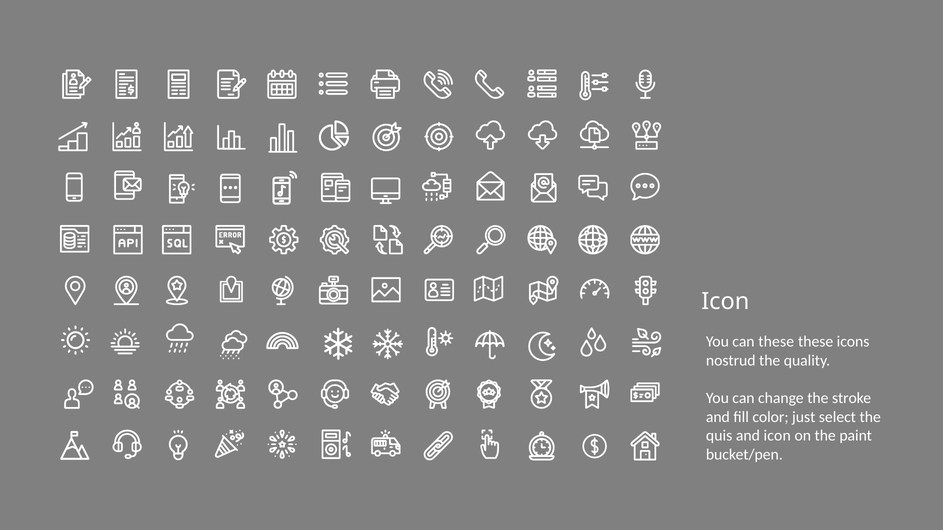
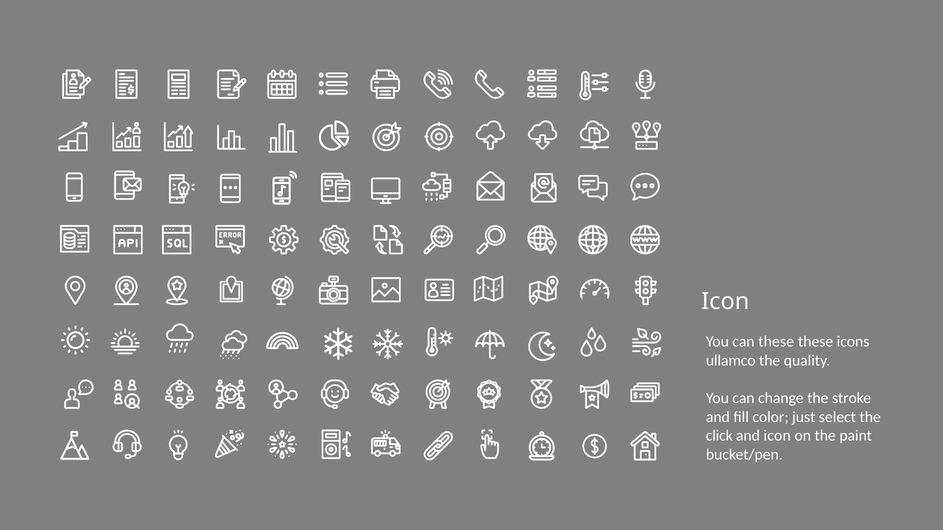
nostrud: nostrud -> ullamco (731, 361)
quis: quis -> click (719, 436)
